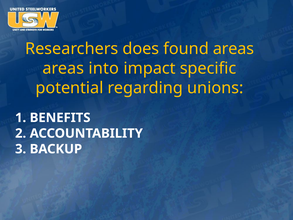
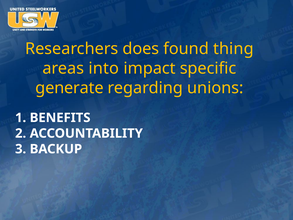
found areas: areas -> thing (233, 49)
potential: potential -> generate (69, 88)
